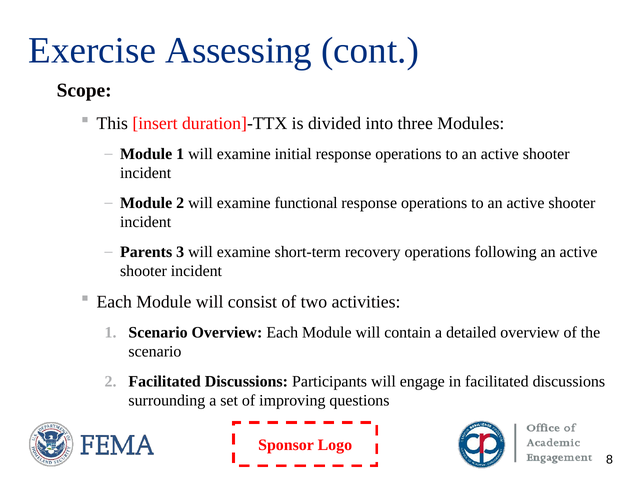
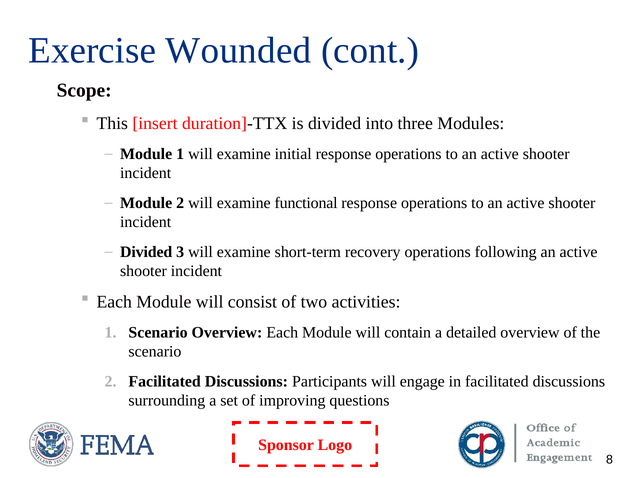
Assessing: Assessing -> Wounded (238, 50)
Parents: Parents -> Divided (146, 252)
